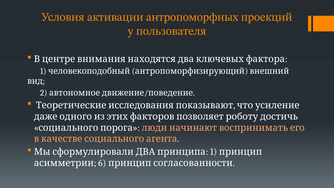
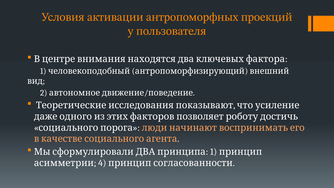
6: 6 -> 4 (102, 163)
